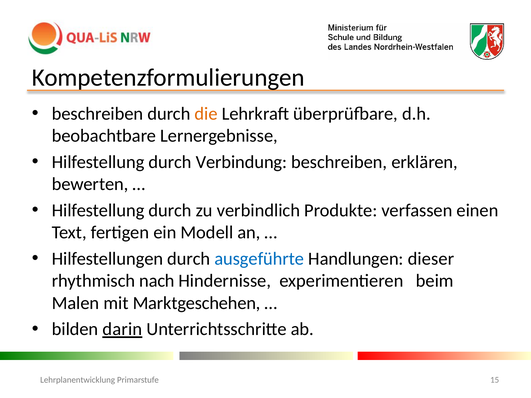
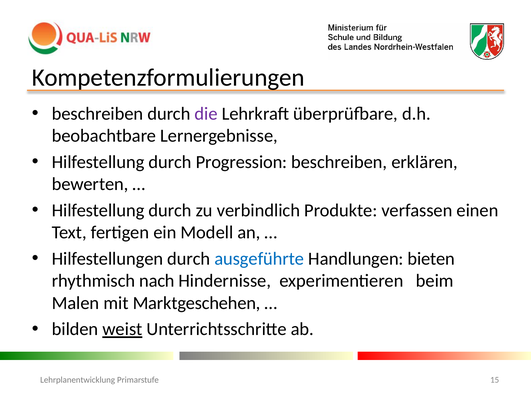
die colour: orange -> purple (206, 114)
Verbindung: Verbindung -> Progression (241, 162)
dieser: dieser -> bieten (431, 259)
darin: darin -> weist (122, 329)
